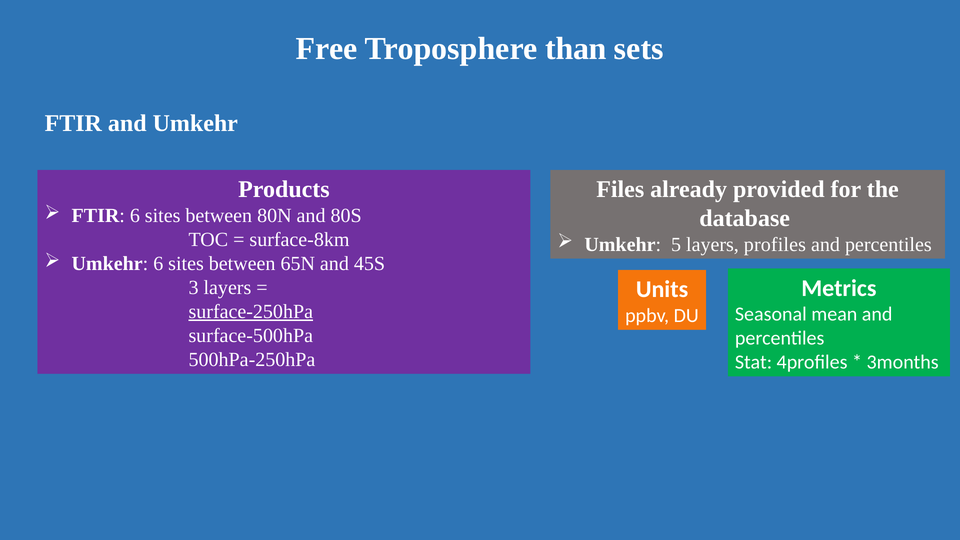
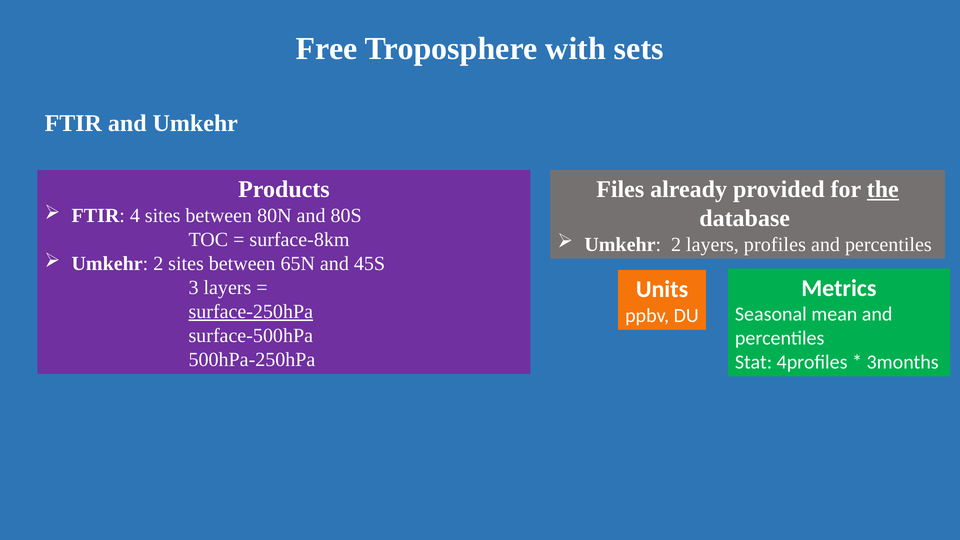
than: than -> with (576, 49)
the underline: none -> present (883, 190)
FTIR 6: 6 -> 4 (135, 216)
5: 5 -> 2 (676, 244)
6: 6 -> 2 (158, 264)
